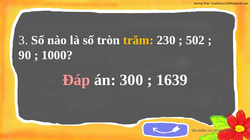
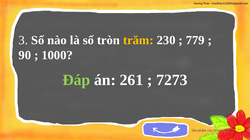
502: 502 -> 779 (195, 40)
Đáp colour: pink -> light green (76, 80)
300: 300 -> 261 (132, 80)
1639: 1639 -> 7273 (172, 80)
